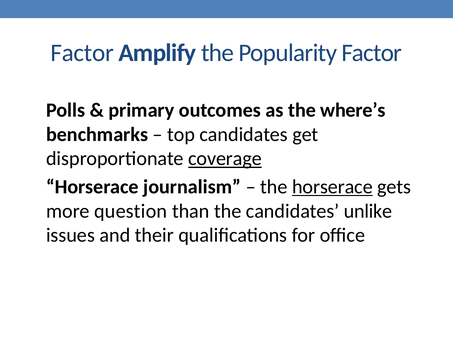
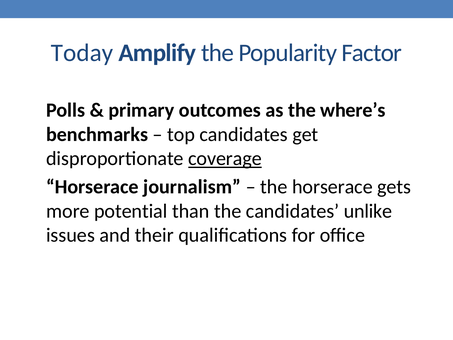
Factor: Factor -> Today (82, 53)
horserace underline: present -> none (332, 187)
question: question -> potential (131, 211)
